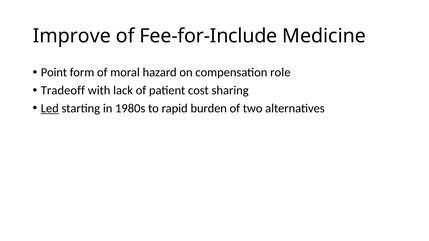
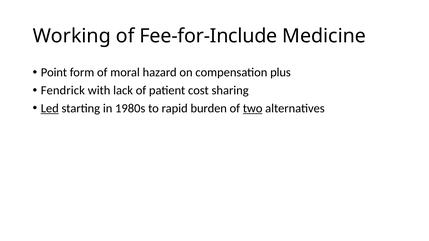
Improve: Improve -> Working (72, 36)
role: role -> plus (280, 73)
Tradeoff: Tradeoff -> Fendrick (63, 91)
two underline: none -> present (253, 109)
